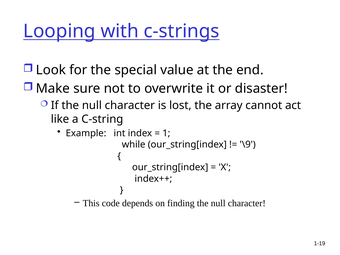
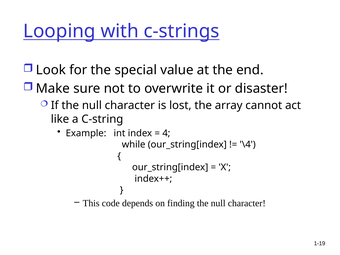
1: 1 -> 4 (166, 133)
\9: \9 -> \4 (248, 145)
